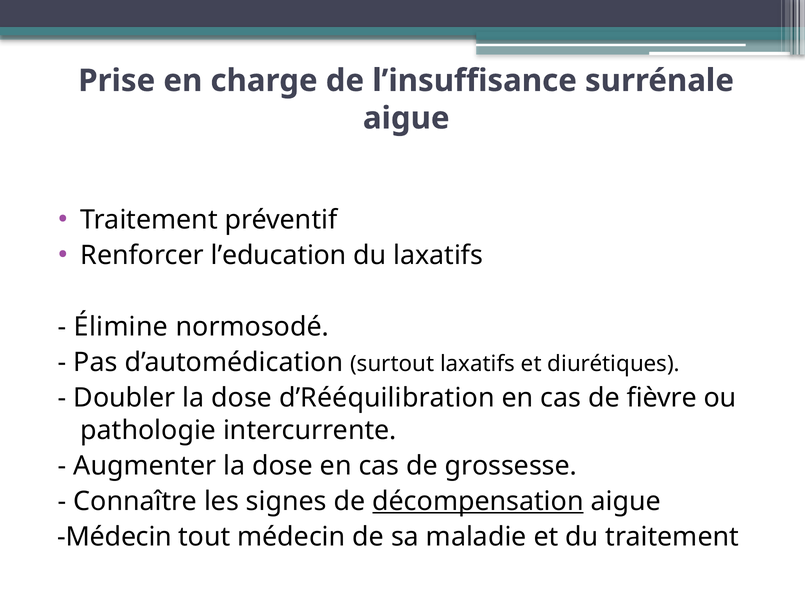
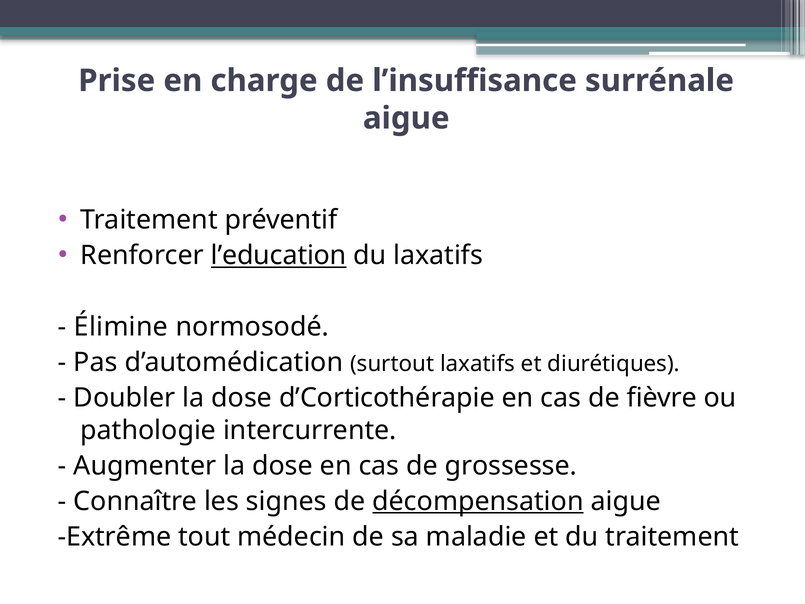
l’education underline: none -> present (279, 256)
d’Rééquilibration: d’Rééquilibration -> d’Corticothérapie (387, 398)
Médecin: Médecin -> Extrême (115, 537)
